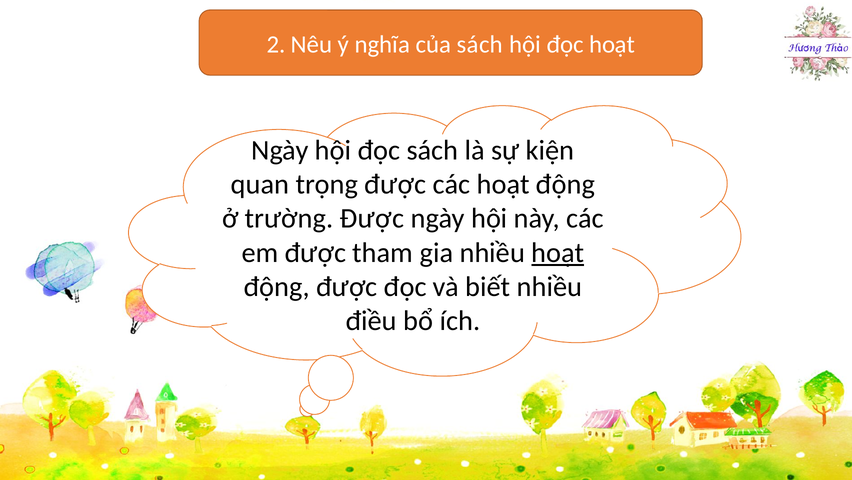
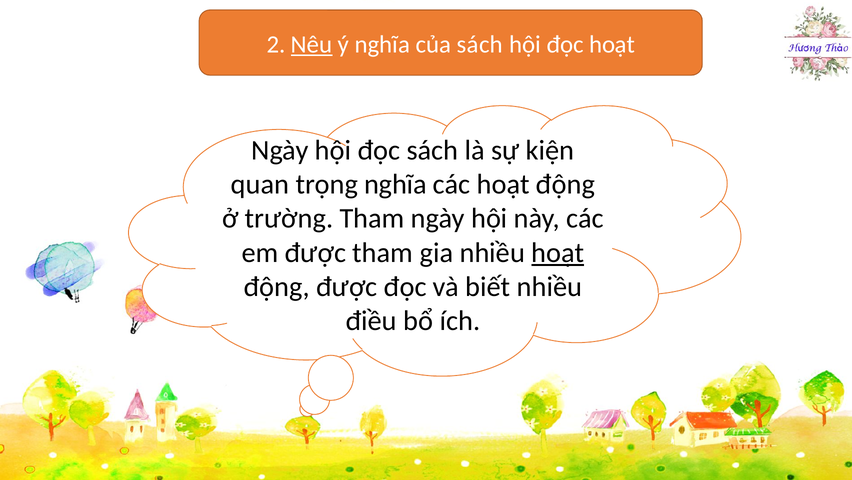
Nêu underline: none -> present (312, 44)
trọng được: được -> nghĩa (396, 184)
trường Được: Được -> Tham (372, 218)
